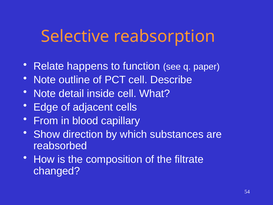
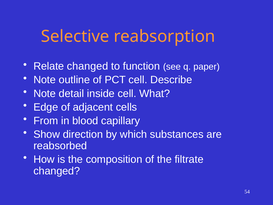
Relate happens: happens -> changed (88, 66)
